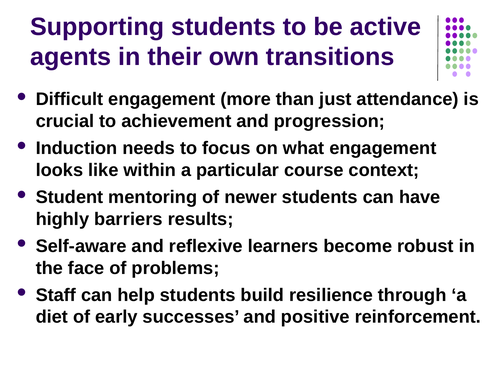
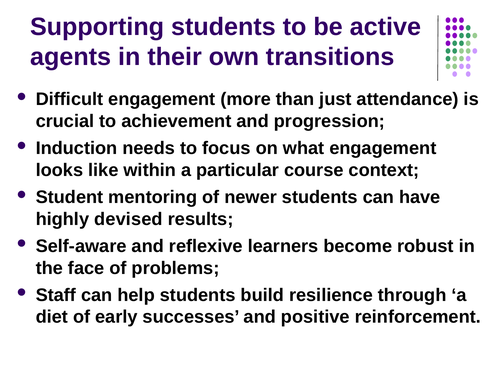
barriers: barriers -> devised (128, 219)
